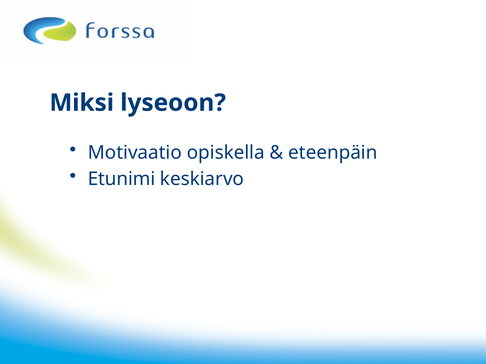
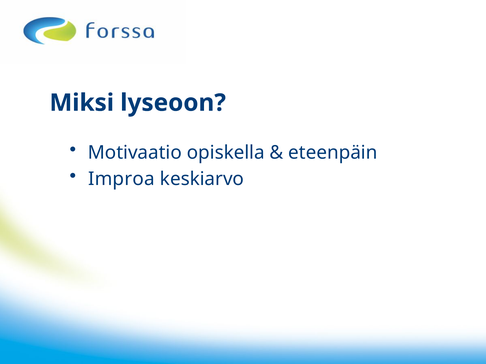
Etunimi: Etunimi -> Improa (121, 179)
